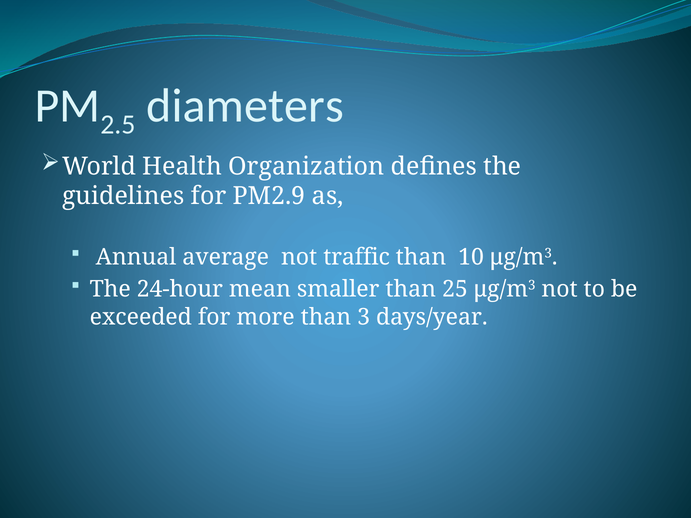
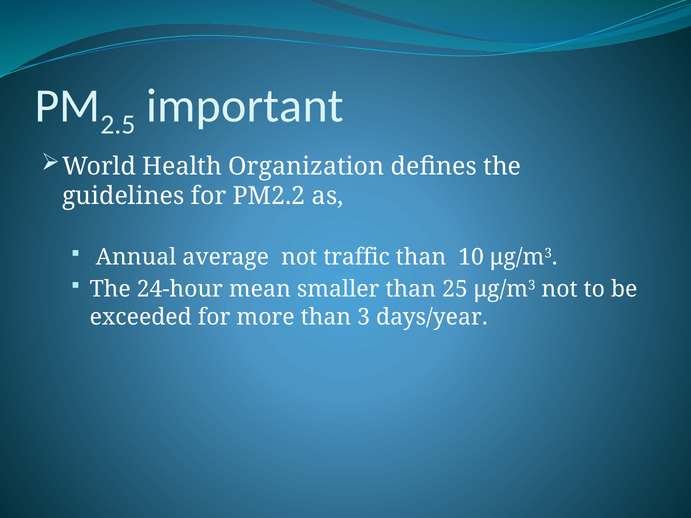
diameters: diameters -> important (245, 106)
PM2.9: PM2.9 -> PM2.2 (269, 196)
